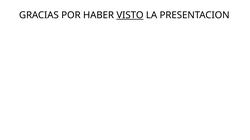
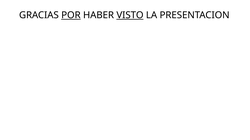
POR underline: none -> present (71, 15)
